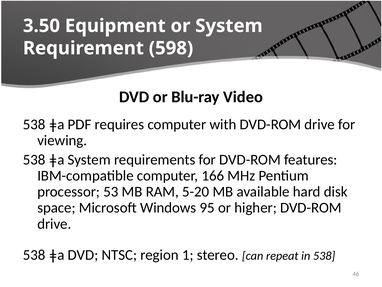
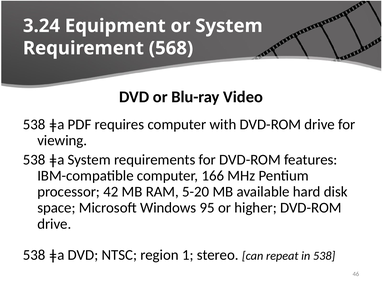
3.50: 3.50 -> 3.24 (41, 26)
598: 598 -> 568 (171, 48)
53: 53 -> 42 (111, 191)
